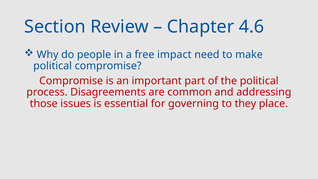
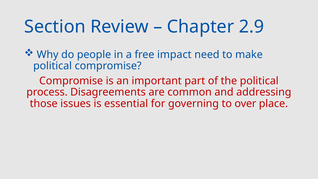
4.6: 4.6 -> 2.9 (251, 27)
they: they -> over (245, 104)
